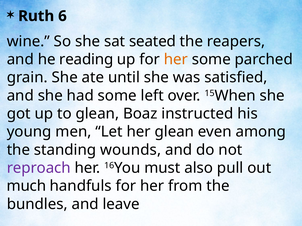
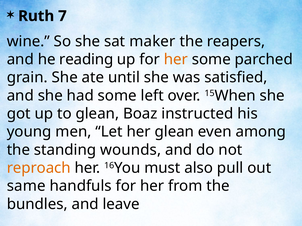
6: 6 -> 7 (62, 16)
seated: seated -> maker (152, 41)
reproach colour: purple -> orange (39, 168)
much: much -> same (26, 186)
